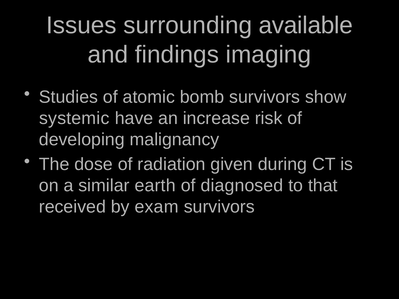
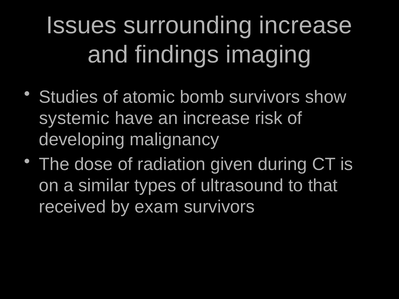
surrounding available: available -> increase (306, 25)
earth: earth -> types (155, 186)
diagnosed: diagnosed -> ultrasound (242, 186)
